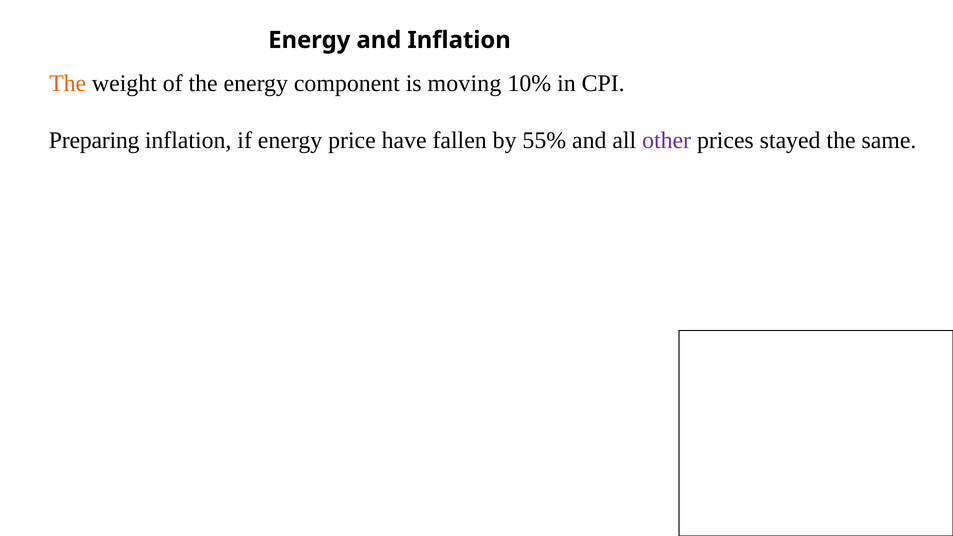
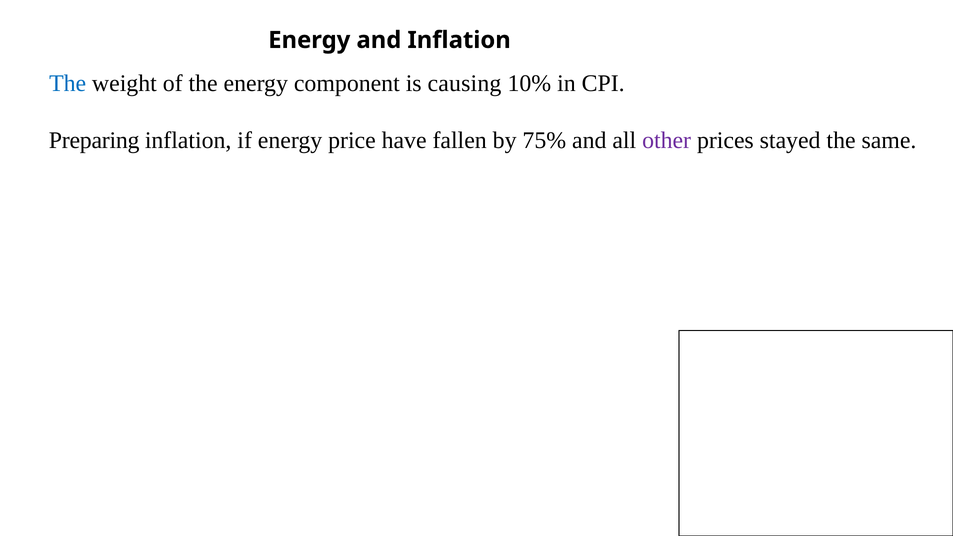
The colour: orange -> blue (68, 83)
moving: moving -> causing (464, 83)
55%: 55% -> 75% (544, 140)
